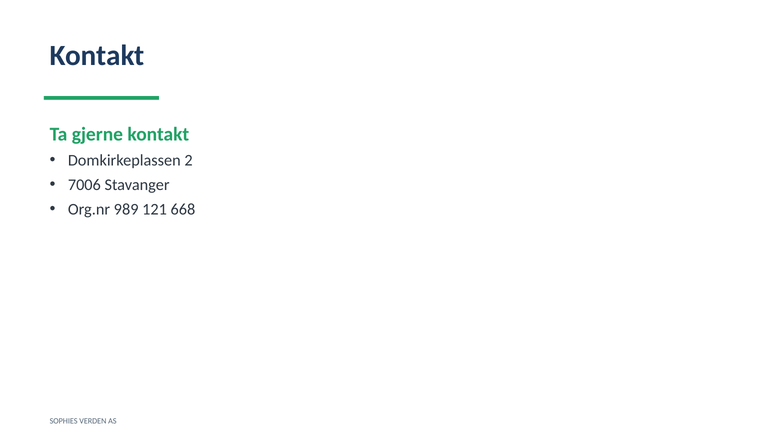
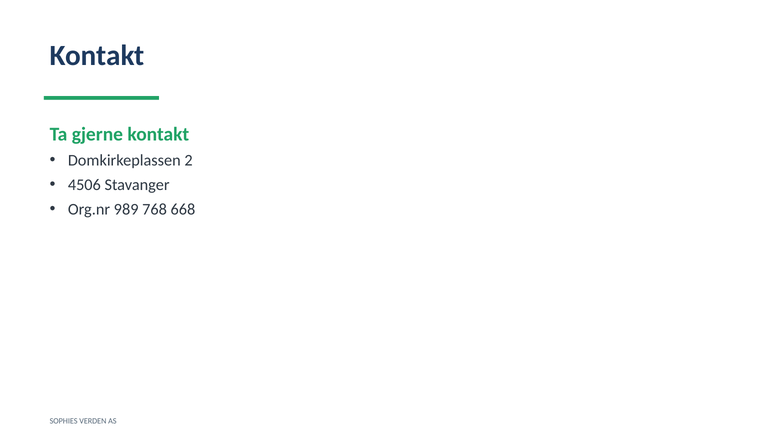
7006: 7006 -> 4506 (84, 185)
121: 121 -> 768 (155, 209)
